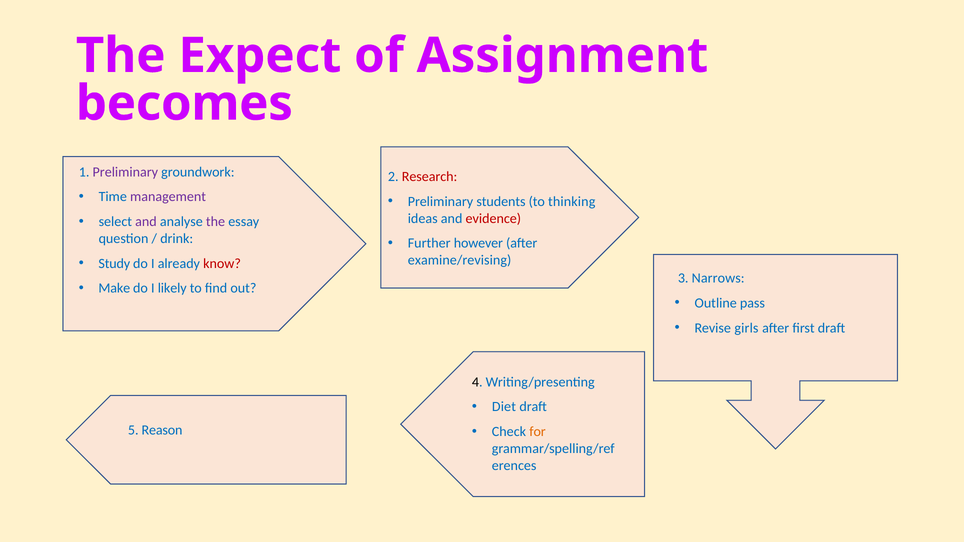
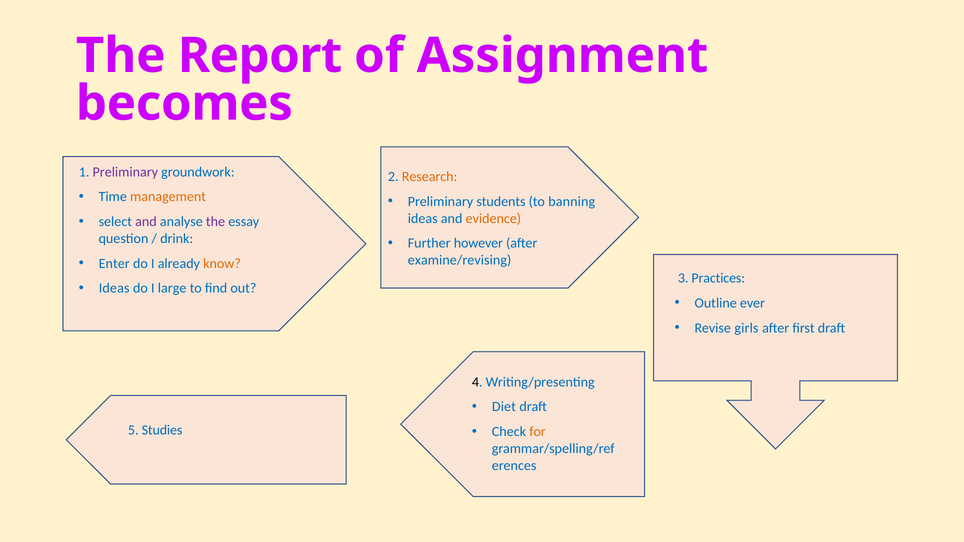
Expect: Expect -> Report (260, 56)
Research colour: red -> orange (430, 177)
management colour: purple -> orange (168, 197)
thinking: thinking -> banning (572, 202)
evidence colour: red -> orange (493, 219)
Study: Study -> Enter (114, 264)
know colour: red -> orange (222, 264)
Narrows: Narrows -> Practices (718, 278)
Make: Make -> Ideas (114, 288)
likely: likely -> large (172, 288)
pass: pass -> ever (752, 303)
Reason: Reason -> Studies (162, 430)
